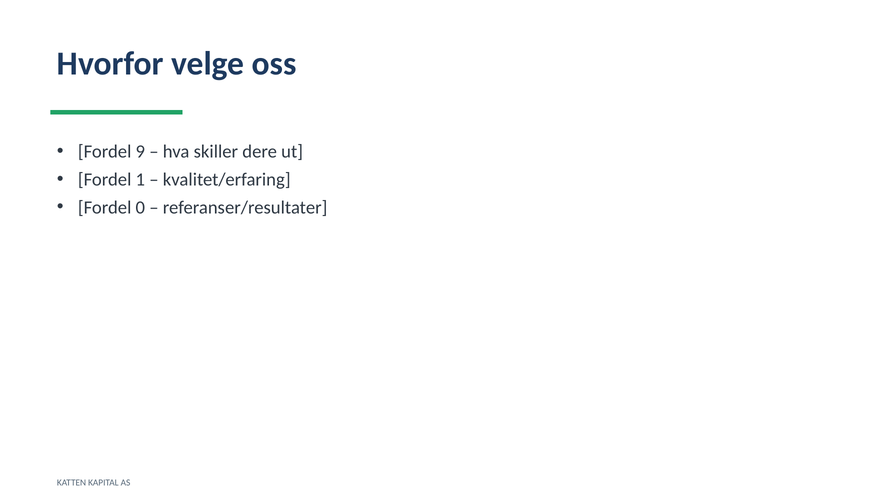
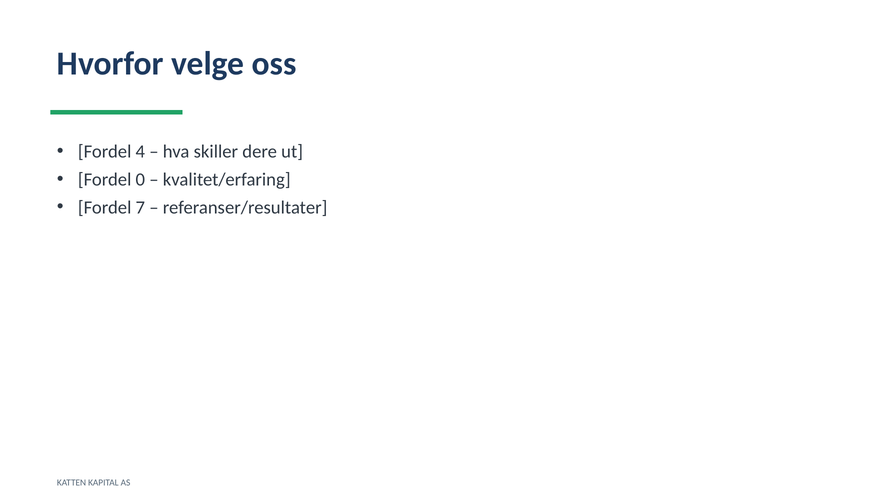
9: 9 -> 4 (140, 152)
1: 1 -> 0 (140, 180)
0: 0 -> 7 (140, 208)
